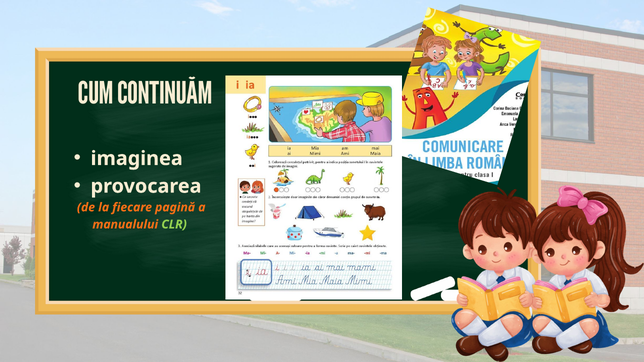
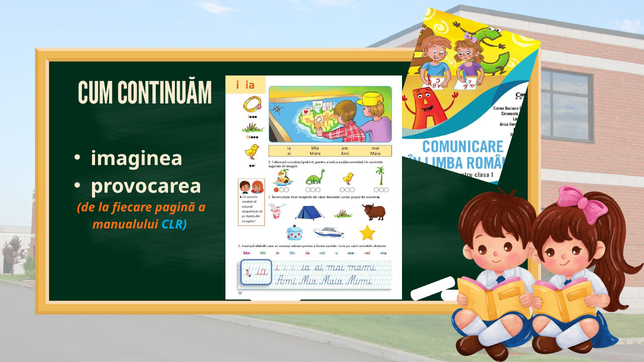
CLR colour: light green -> light blue (174, 225)
